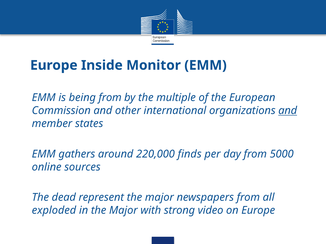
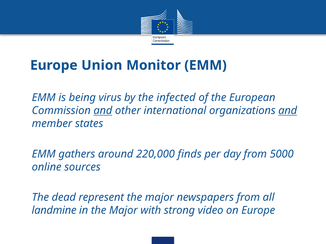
Inside: Inside -> Union (102, 65)
being from: from -> virus (110, 98)
multiple: multiple -> infected (176, 98)
and underline: none -> present (103, 111)
exploded: exploded -> landmine (54, 211)
